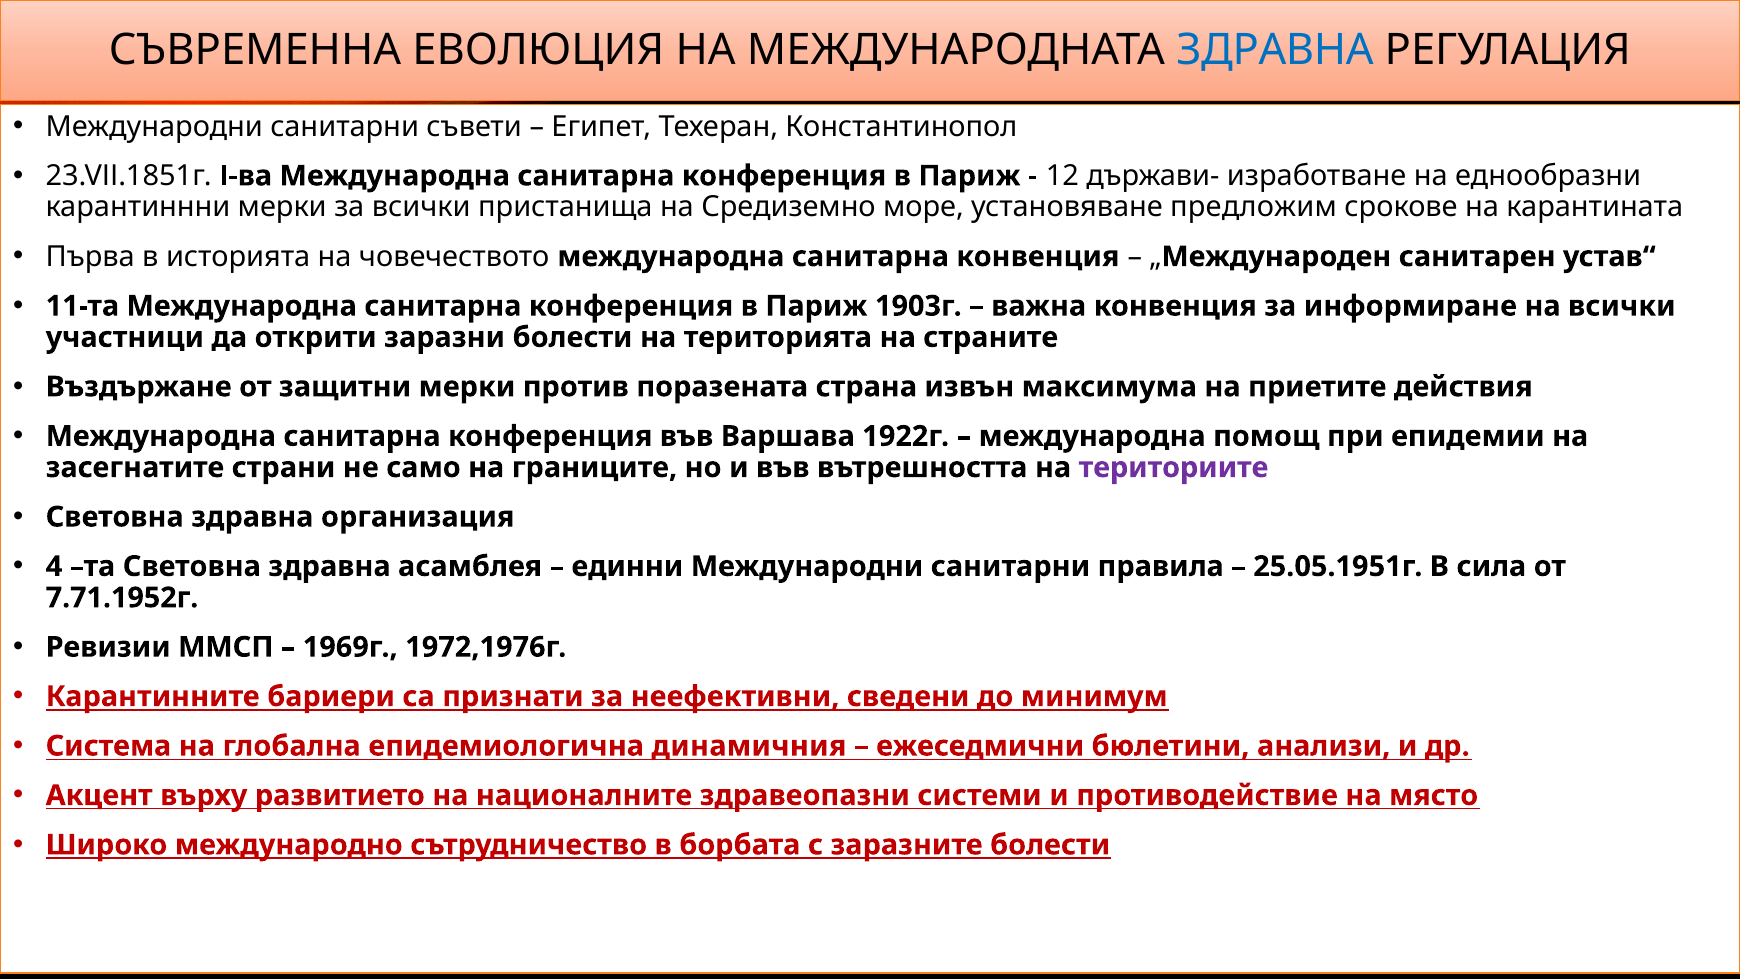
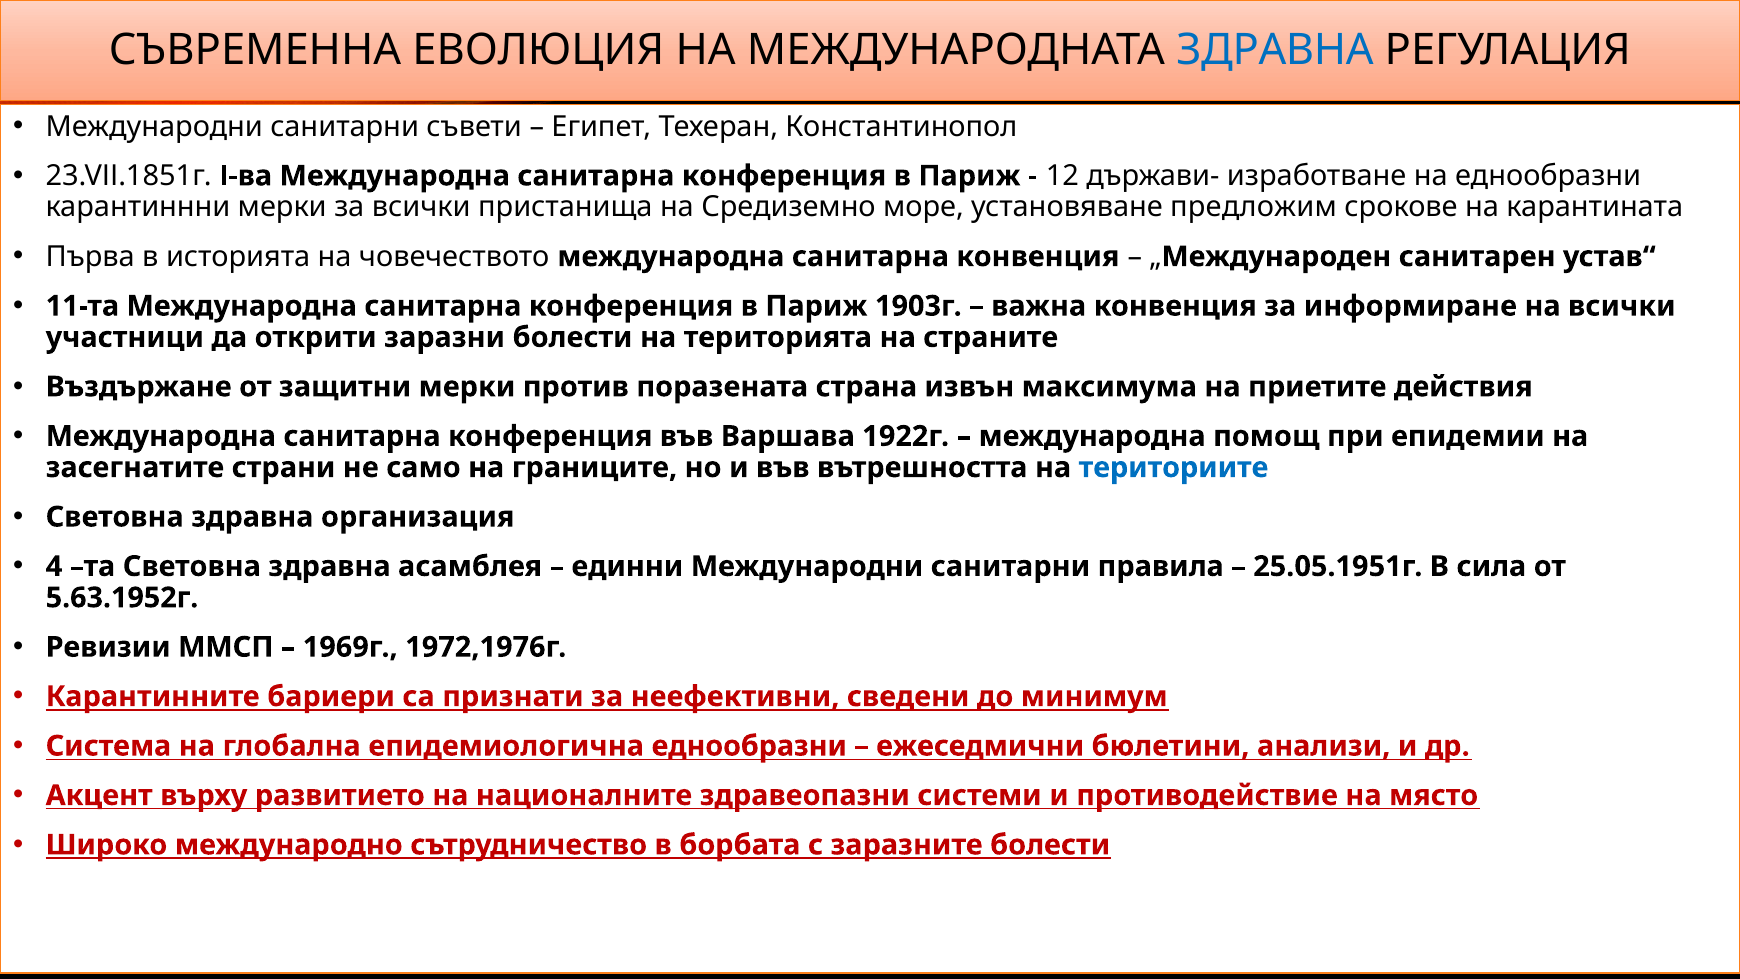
териториите colour: purple -> blue (1174, 467)
7.71.1952г: 7.71.1952г -> 5.63.1952г (122, 598)
епидемиологична динамичния: динамичния -> еднообразни (749, 746)
